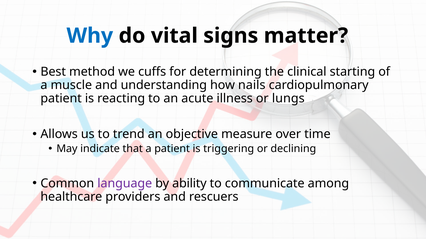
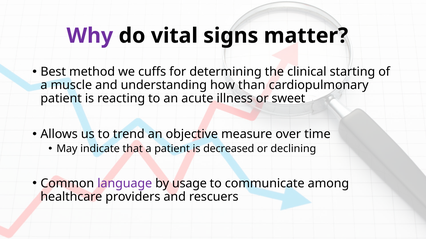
Why colour: blue -> purple (90, 36)
nails: nails -> than (252, 85)
lungs: lungs -> sweet (288, 99)
triggering: triggering -> decreased (229, 149)
ability: ability -> usage (189, 184)
